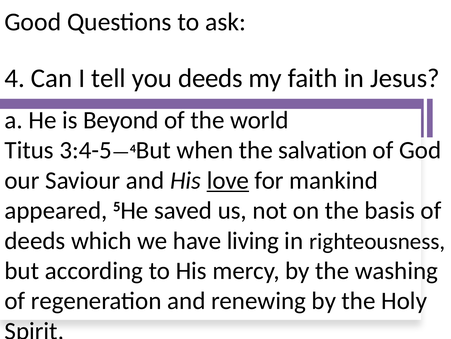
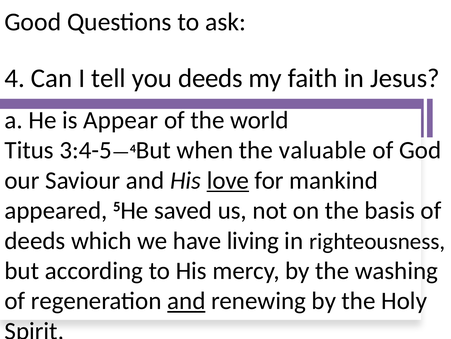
Beyond: Beyond -> Appear (121, 120)
salvation: salvation -> valuable (323, 150)
and underline: none -> present (186, 300)
